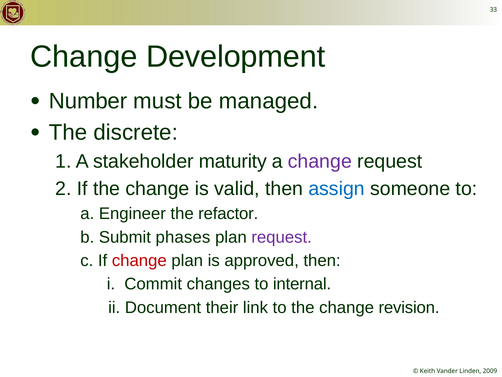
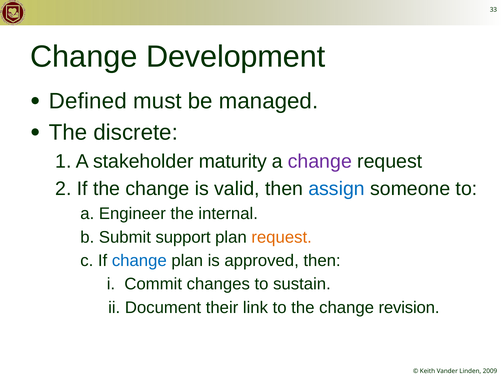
Number: Number -> Defined (88, 101)
refactor: refactor -> internal (228, 213)
phases: phases -> support (183, 237)
request colour: purple -> orange (282, 237)
change colour: red -> blue (139, 260)
internal: internal -> sustain (302, 284)
